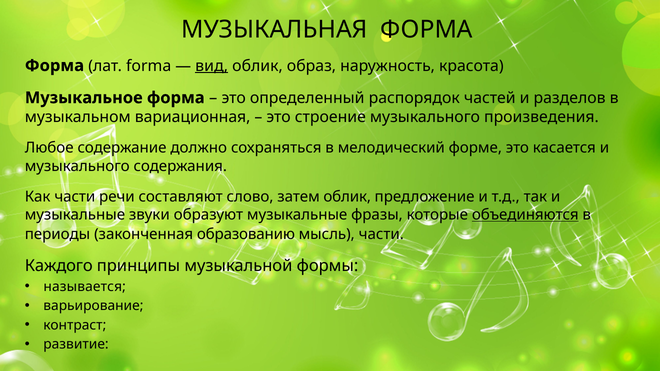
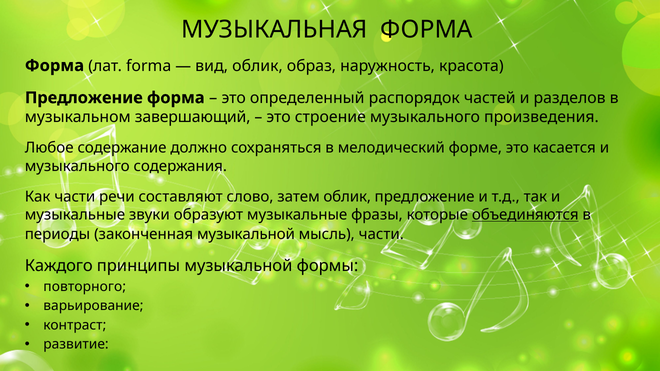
вид underline: present -> none (212, 66)
Музыкальное: Музыкальное -> Предложение (84, 98)
вариационная: вариационная -> завершающий (193, 117)
законченная образованию: образованию -> музыкальной (246, 234)
называется: называется -> повторного (85, 287)
